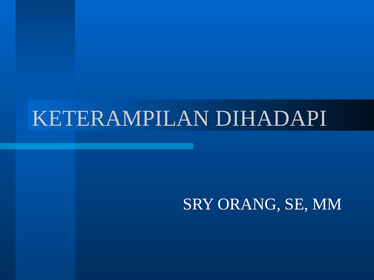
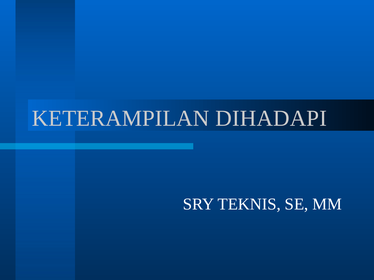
ORANG: ORANG -> TEKNIS (249, 205)
